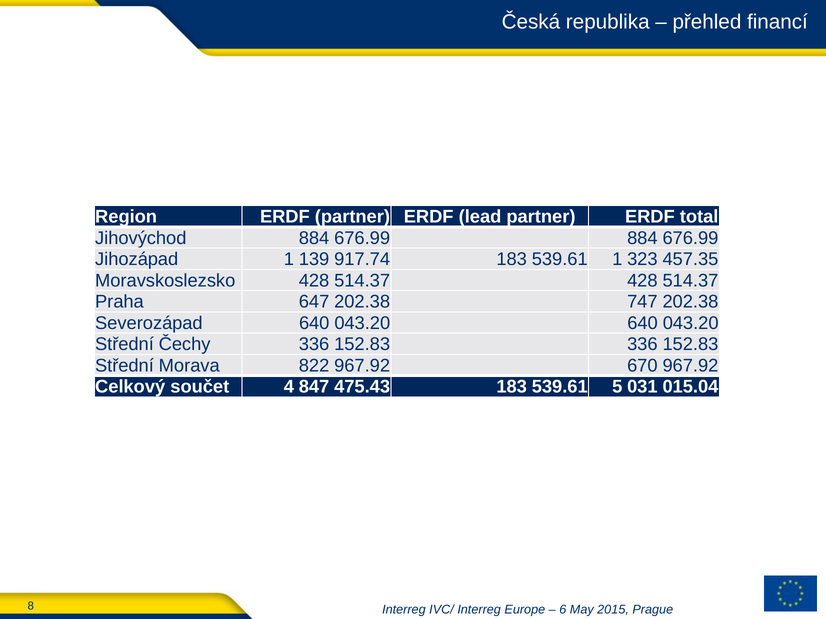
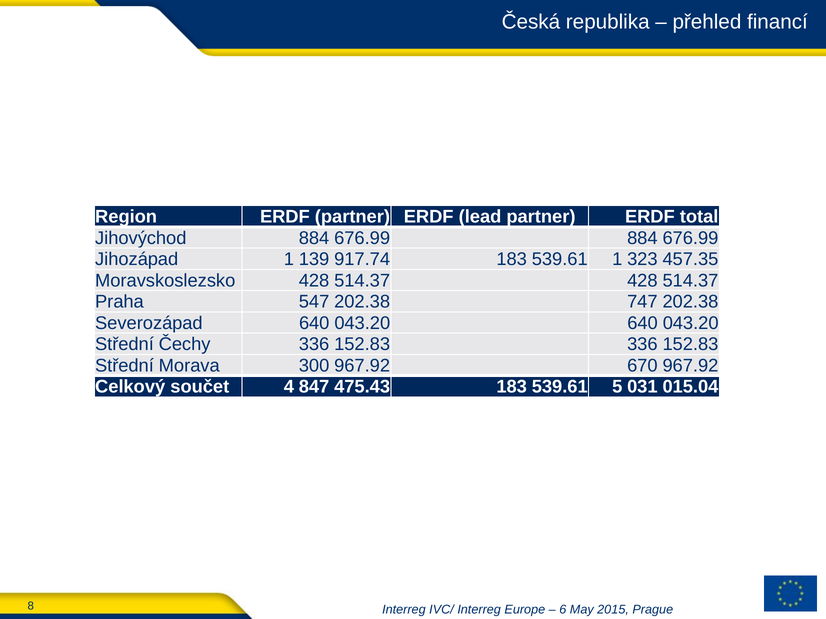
647: 647 -> 547 (314, 302)
822: 822 -> 300 (314, 366)
